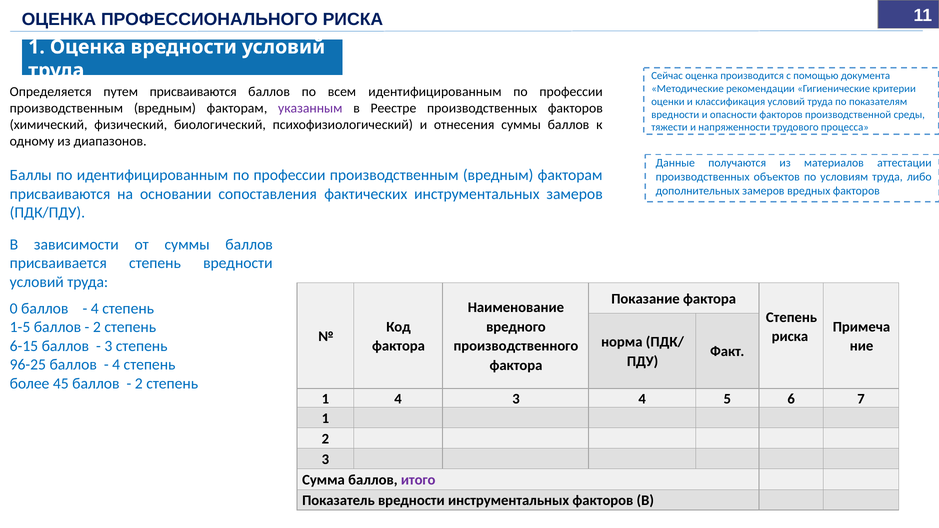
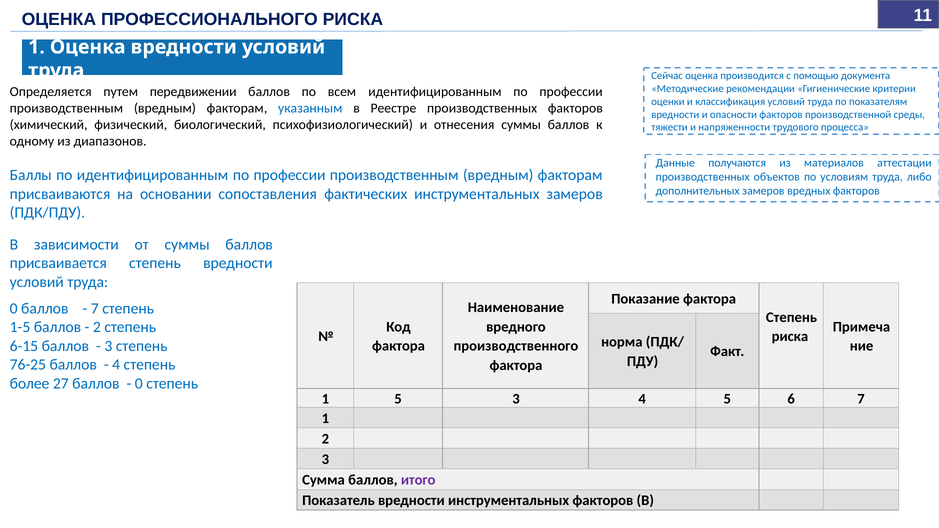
путем присваиваются: присваиваются -> передвижении (193, 92)
указанным colour: purple -> blue (310, 108)
4: 4 -> 7 (95, 309)
96-25: 96-25 -> 76-25 (28, 365)
45: 45 -> 27 (61, 384)
2: 2 -> 0 (139, 384)
1 4: 4 -> 5 (398, 399)
